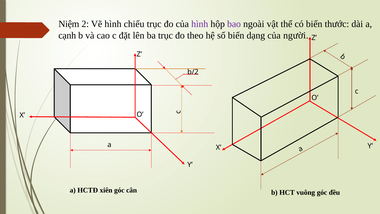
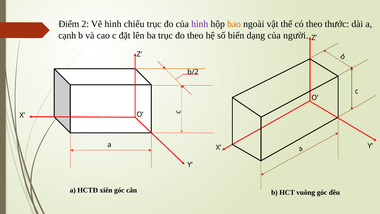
Niệm: Niệm -> Điểm (69, 24)
bao colour: purple -> orange (234, 24)
có biến: biến -> theo (314, 24)
